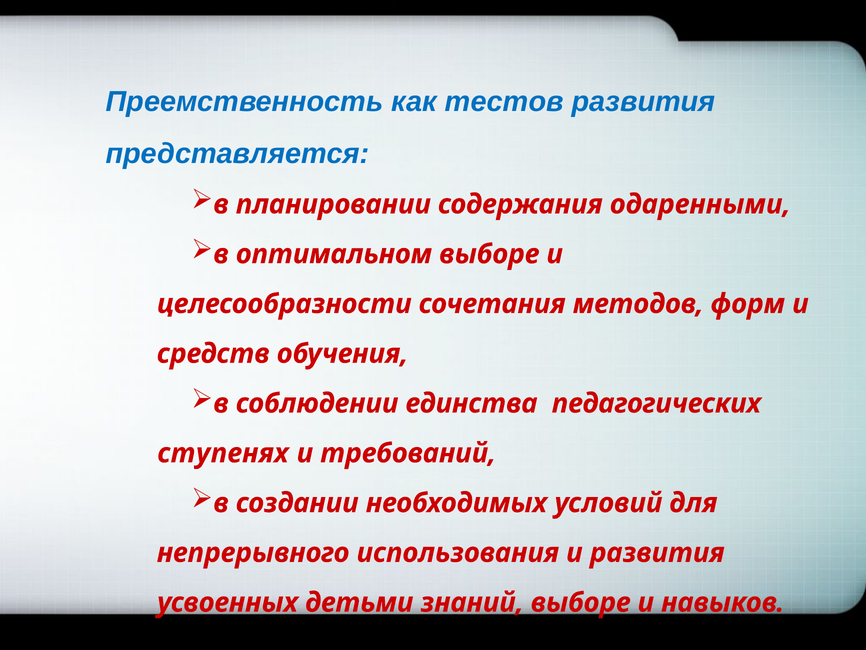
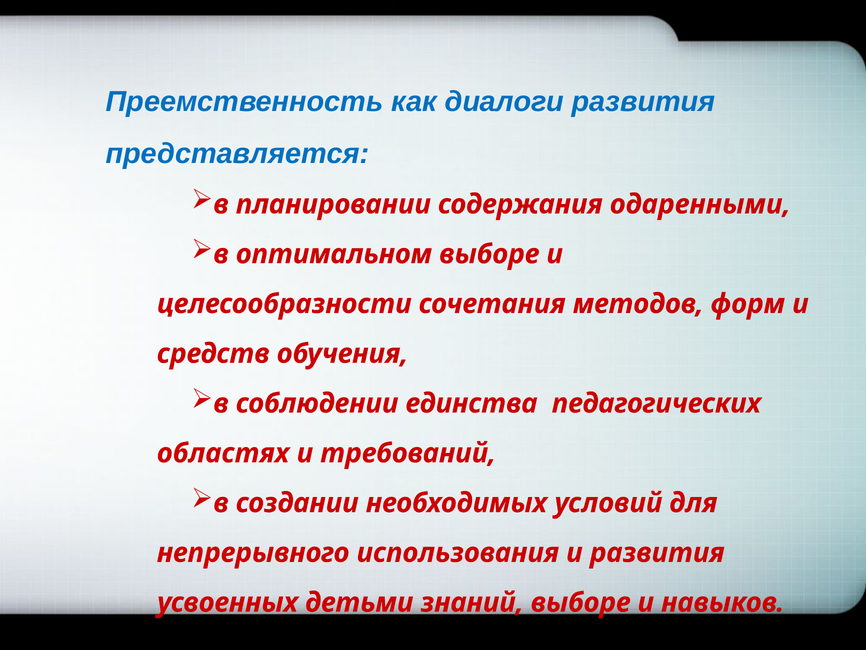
тестов: тестов -> диалоги (504, 102)
ступенях: ступенях -> областях (223, 453)
